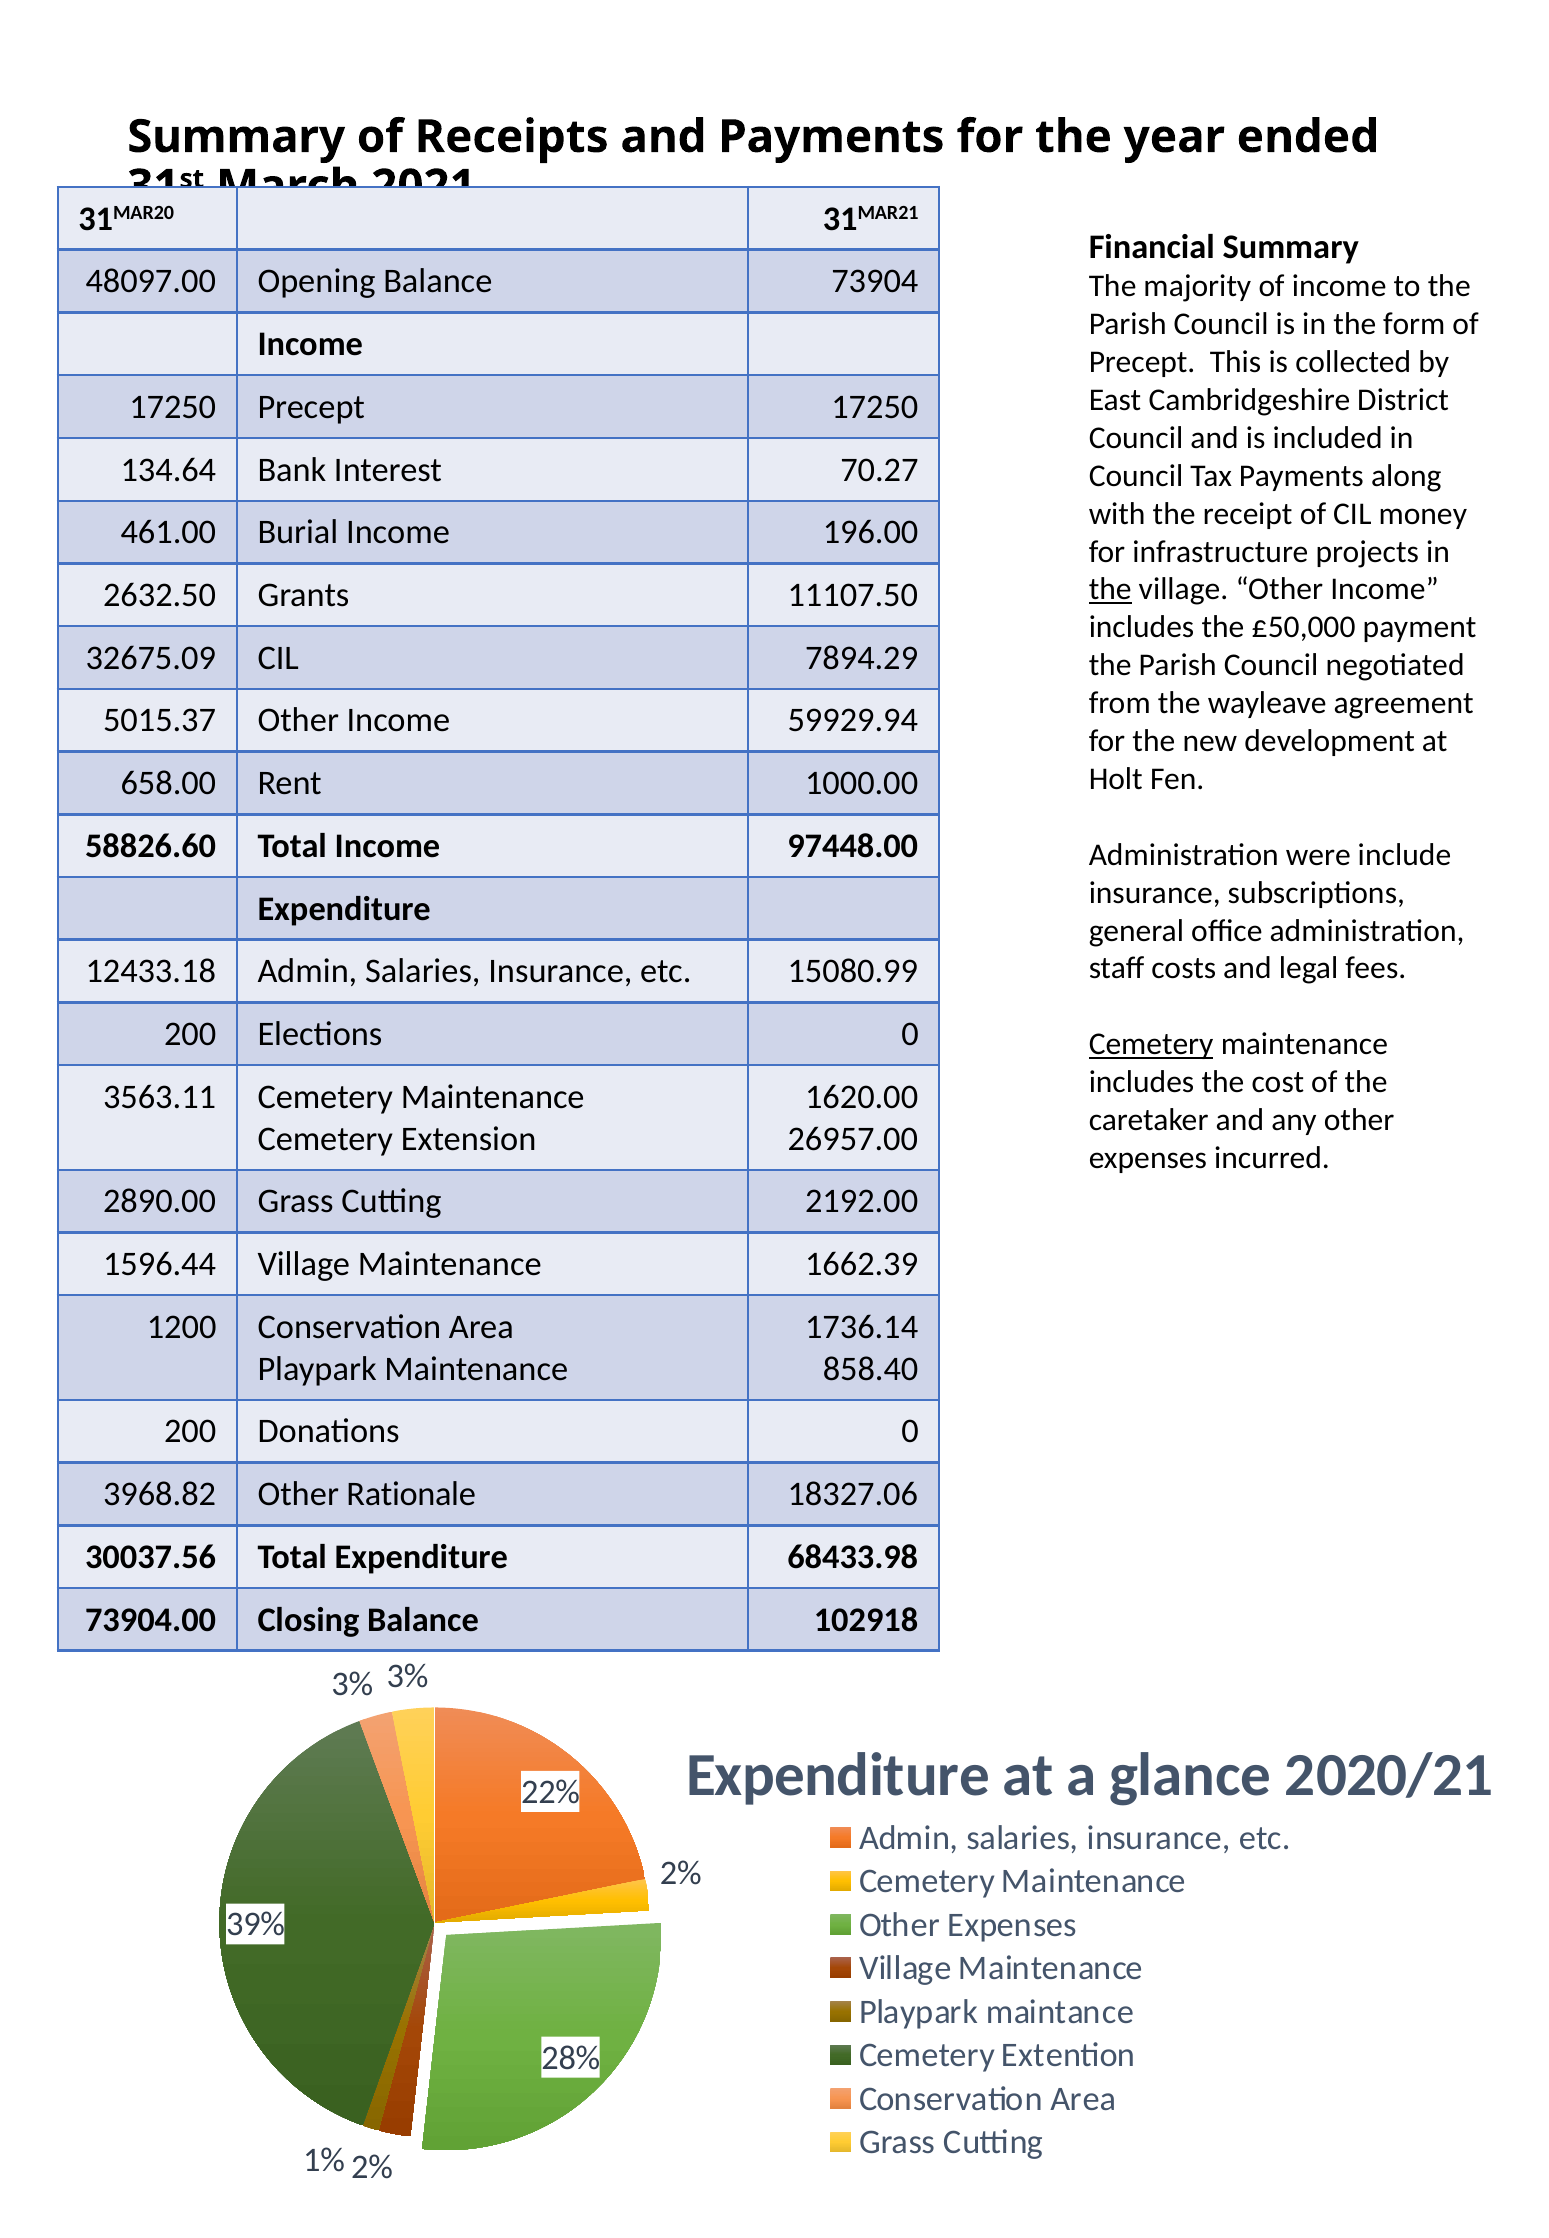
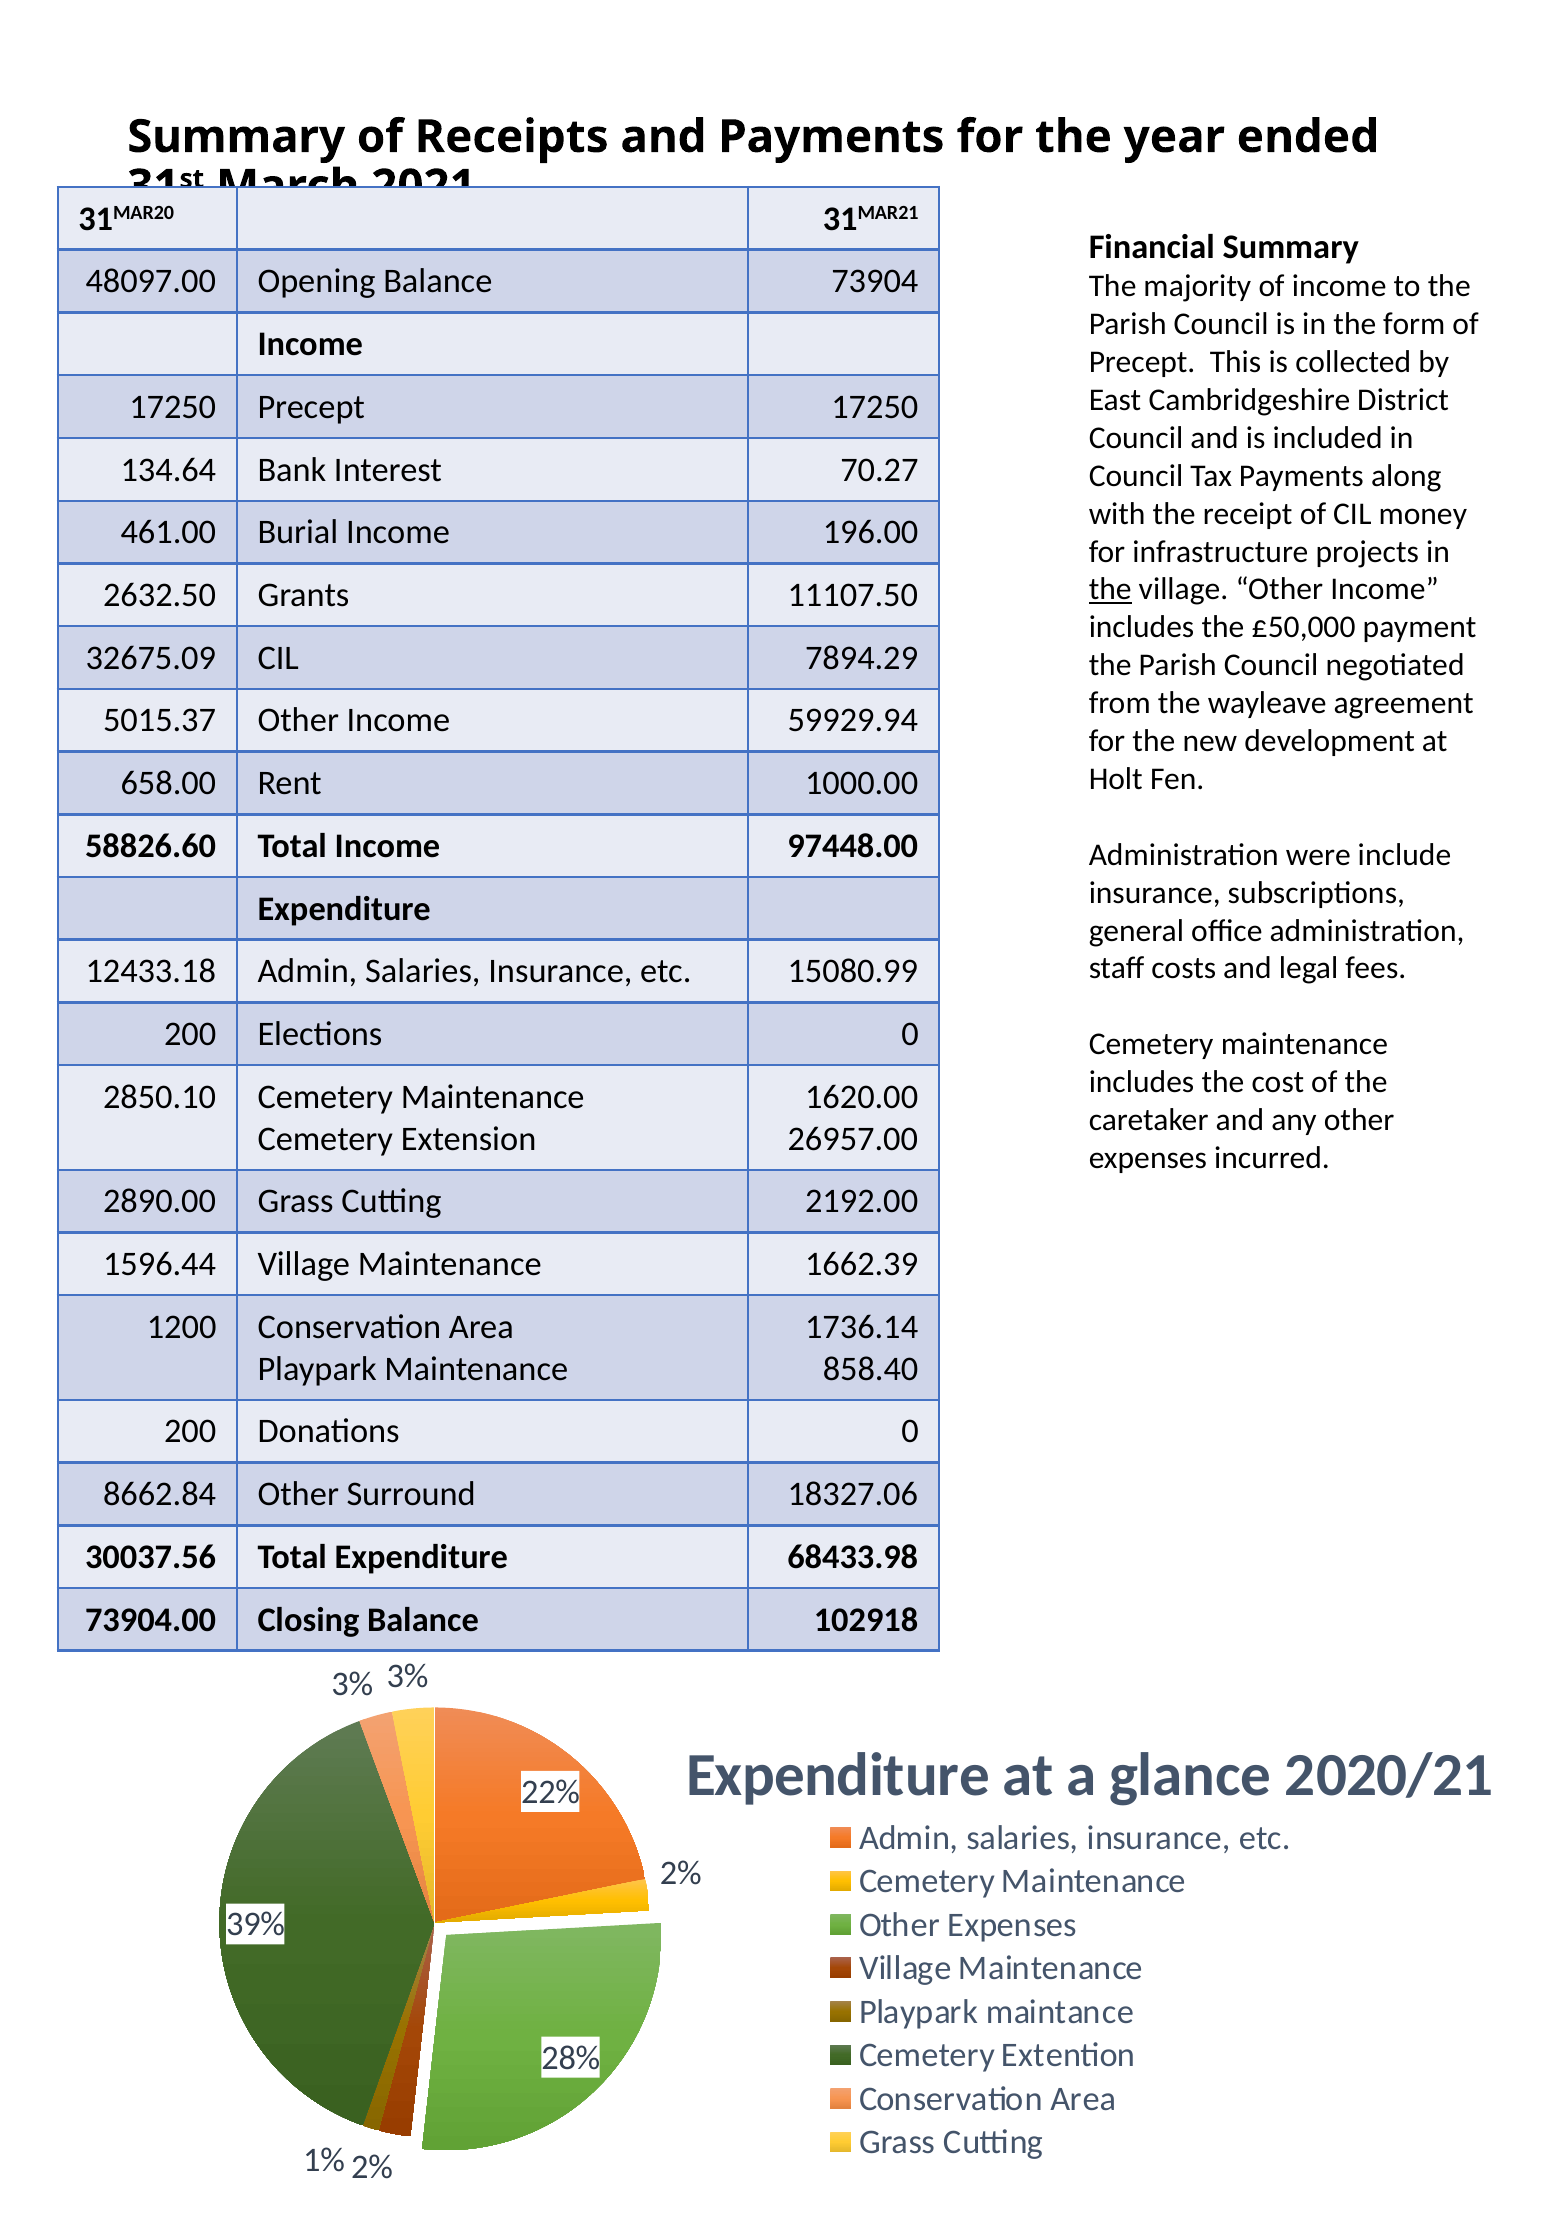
Cemetery underline: present -> none (1151, 1044)
3563.11: 3563.11 -> 2850.10 (160, 1097)
3968.82: 3968.82 -> 8662.84 (160, 1494)
Rationale: Rationale -> Surround (411, 1494)
